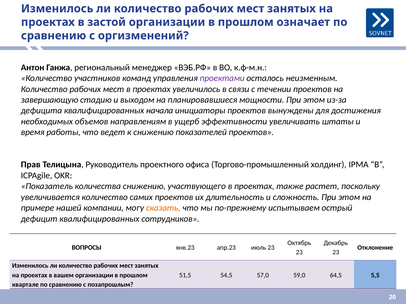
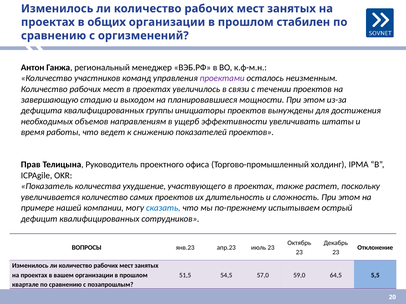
застой: застой -> общих (107, 22)
означает: означает -> стабилен (303, 22)
начала: начала -> группы (160, 111)
количества снижению: снижению -> ухудшение (144, 187)
сказать colour: orange -> blue (163, 208)
